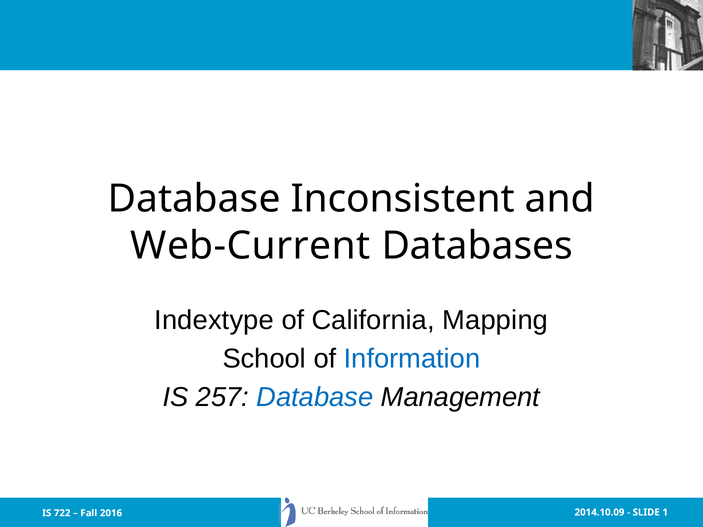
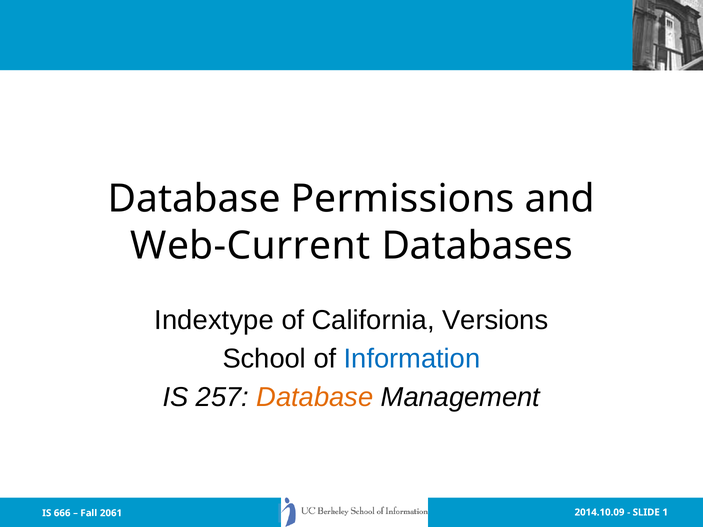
Inconsistent: Inconsistent -> Permissions (403, 199)
Mapping: Mapping -> Versions (495, 321)
Database colour: blue -> orange (315, 397)
722: 722 -> 666 (62, 513)
2016: 2016 -> 2061 (111, 513)
